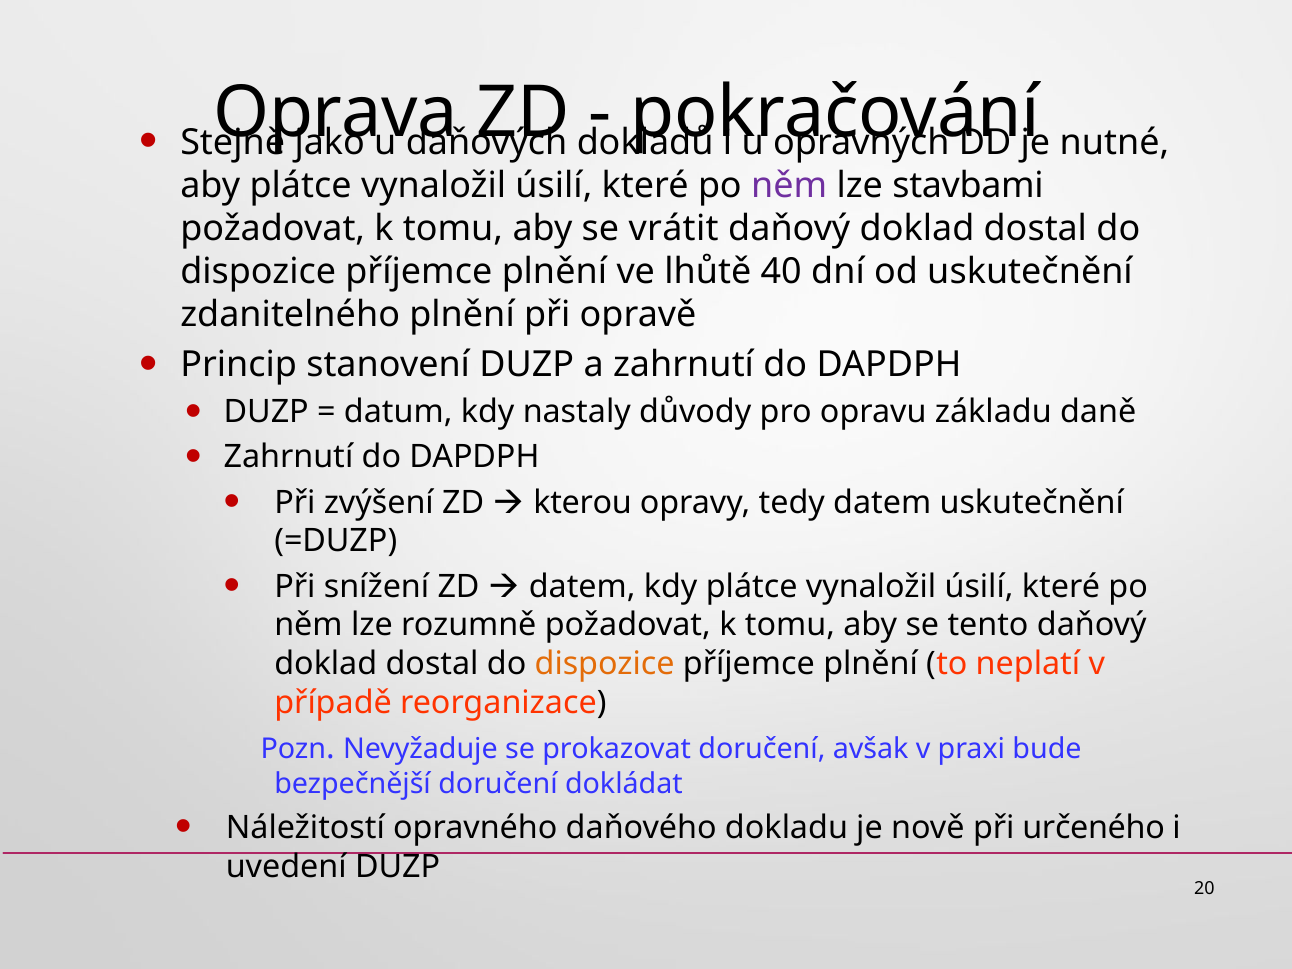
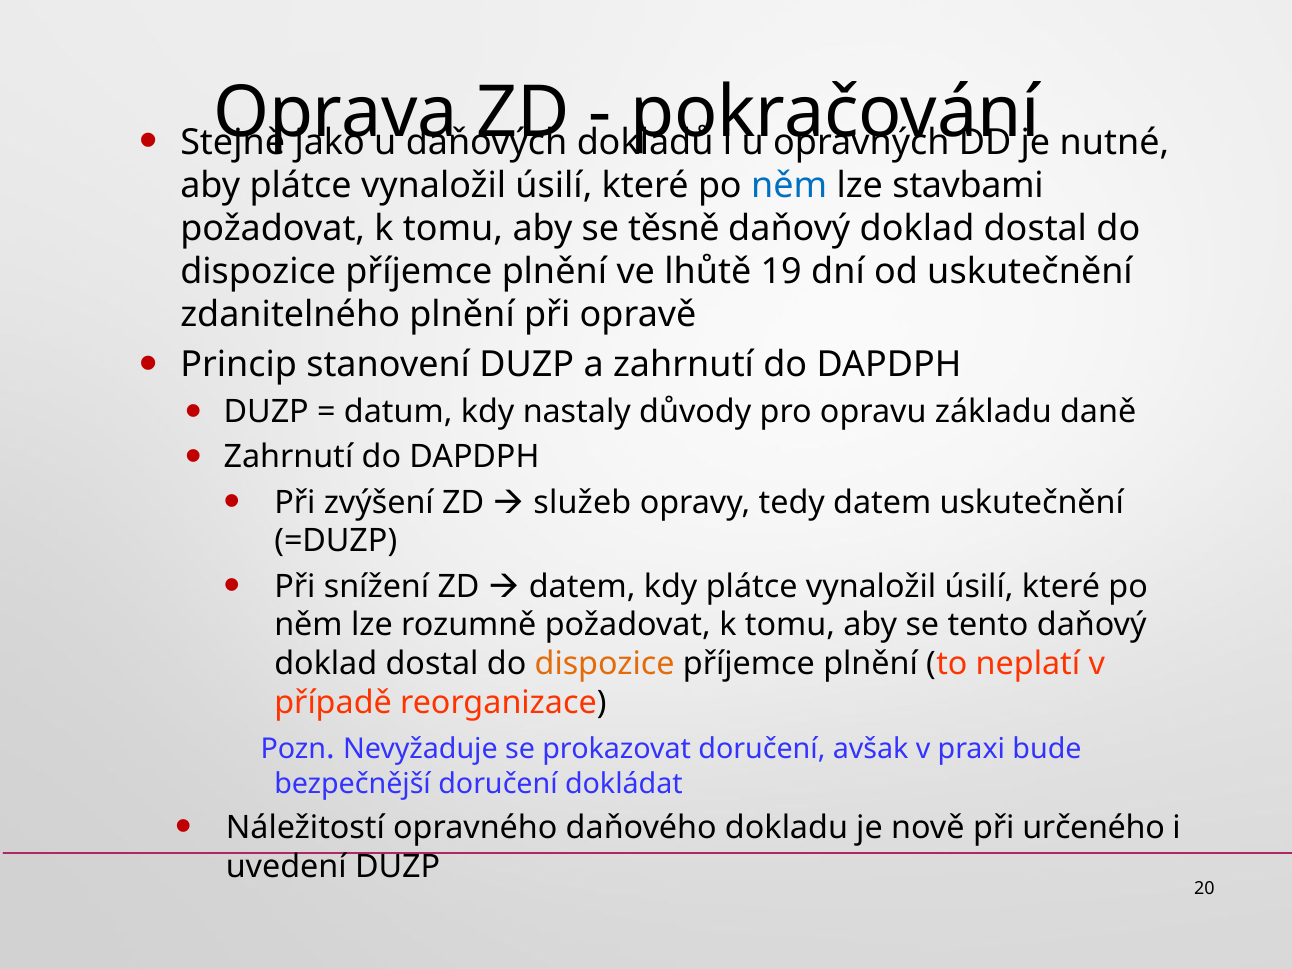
něm colour: purple -> blue (789, 185)
vrátit: vrátit -> těsně (674, 228)
40: 40 -> 19 (781, 272)
kterou: kterou -> služeb (582, 502)
